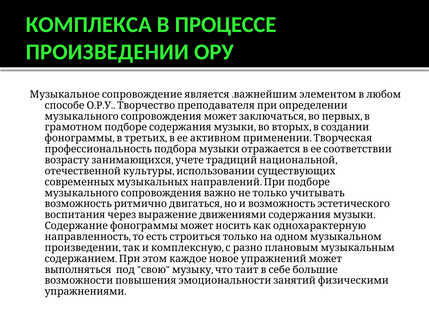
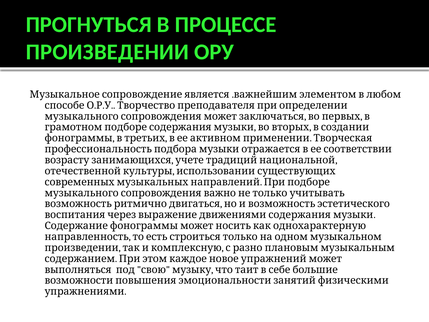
КОМПЛЕКСА: КОМПЛЕКСА -> ПРОГНУТЬСЯ (89, 25)
